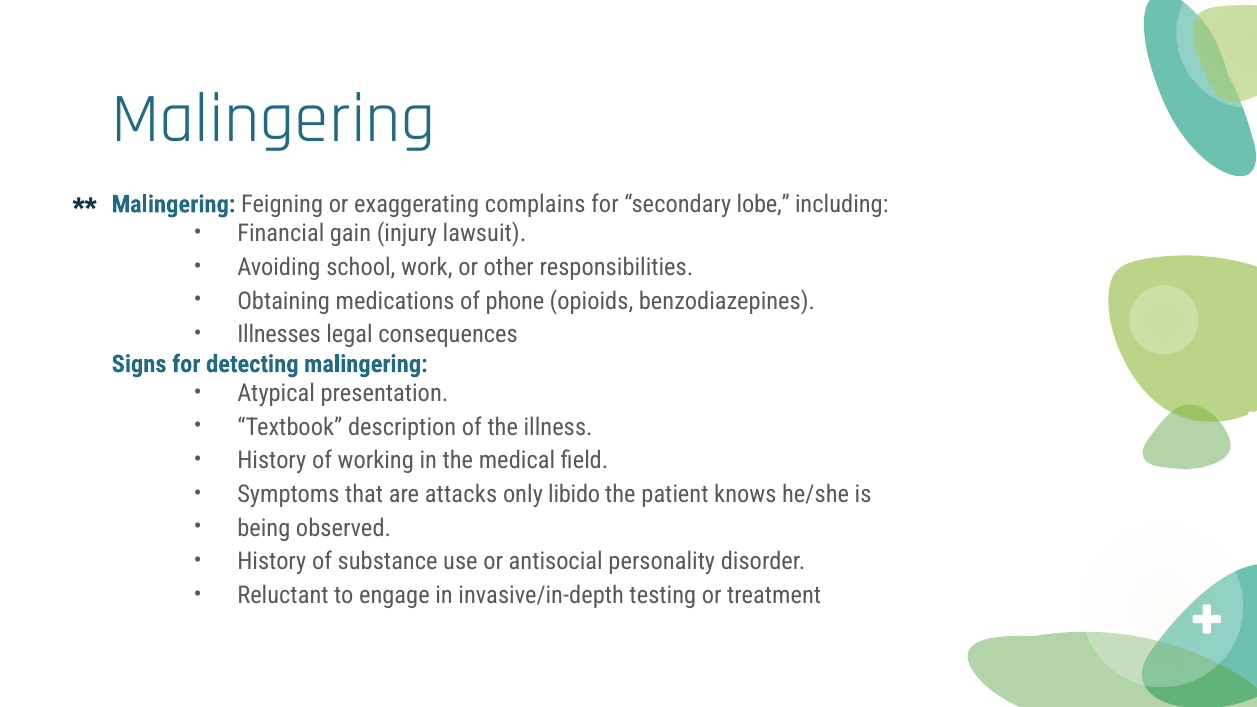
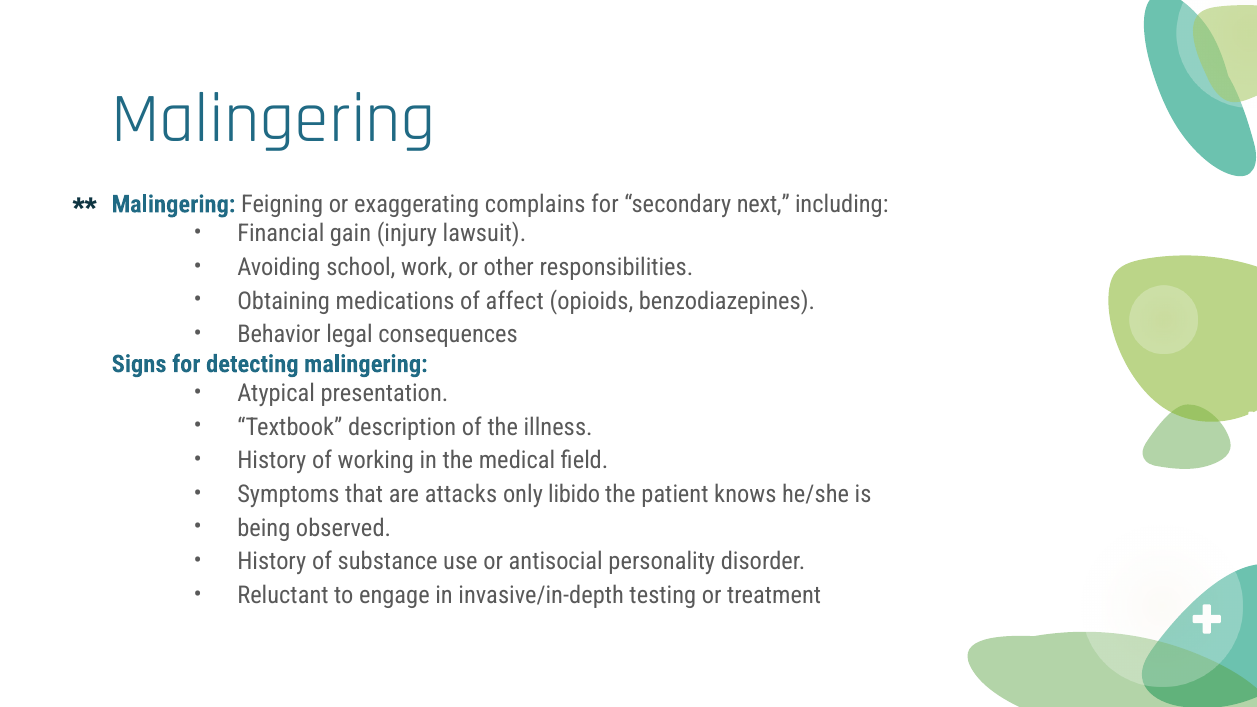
lobe: lobe -> next (763, 204)
phone: phone -> affect (515, 301)
Illnesses: Illnesses -> Behavior (279, 335)
